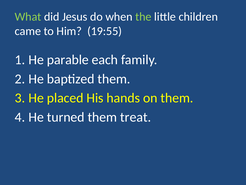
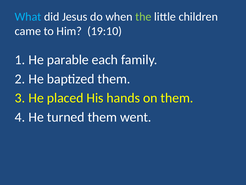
What colour: light green -> light blue (28, 17)
19:55: 19:55 -> 19:10 (105, 31)
treat: treat -> went (136, 117)
